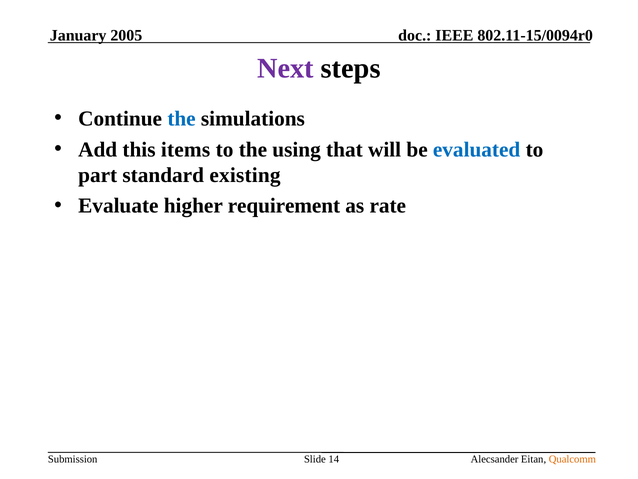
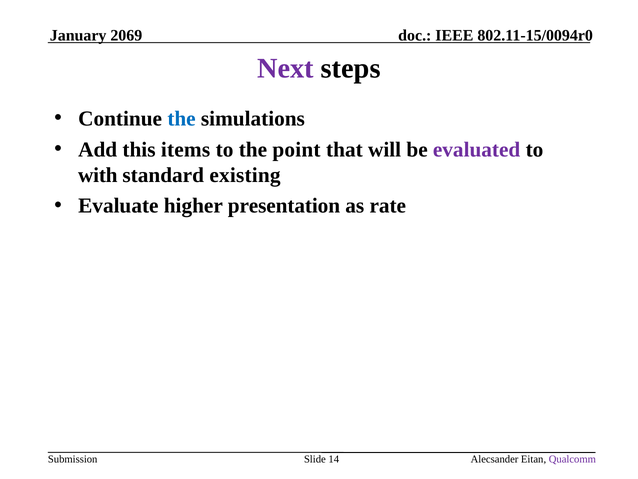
2005: 2005 -> 2069 (126, 35)
using: using -> point (296, 149)
evaluated colour: blue -> purple (477, 149)
part: part -> with (98, 175)
requirement: requirement -> presentation (284, 206)
Qualcomm colour: orange -> purple (572, 459)
